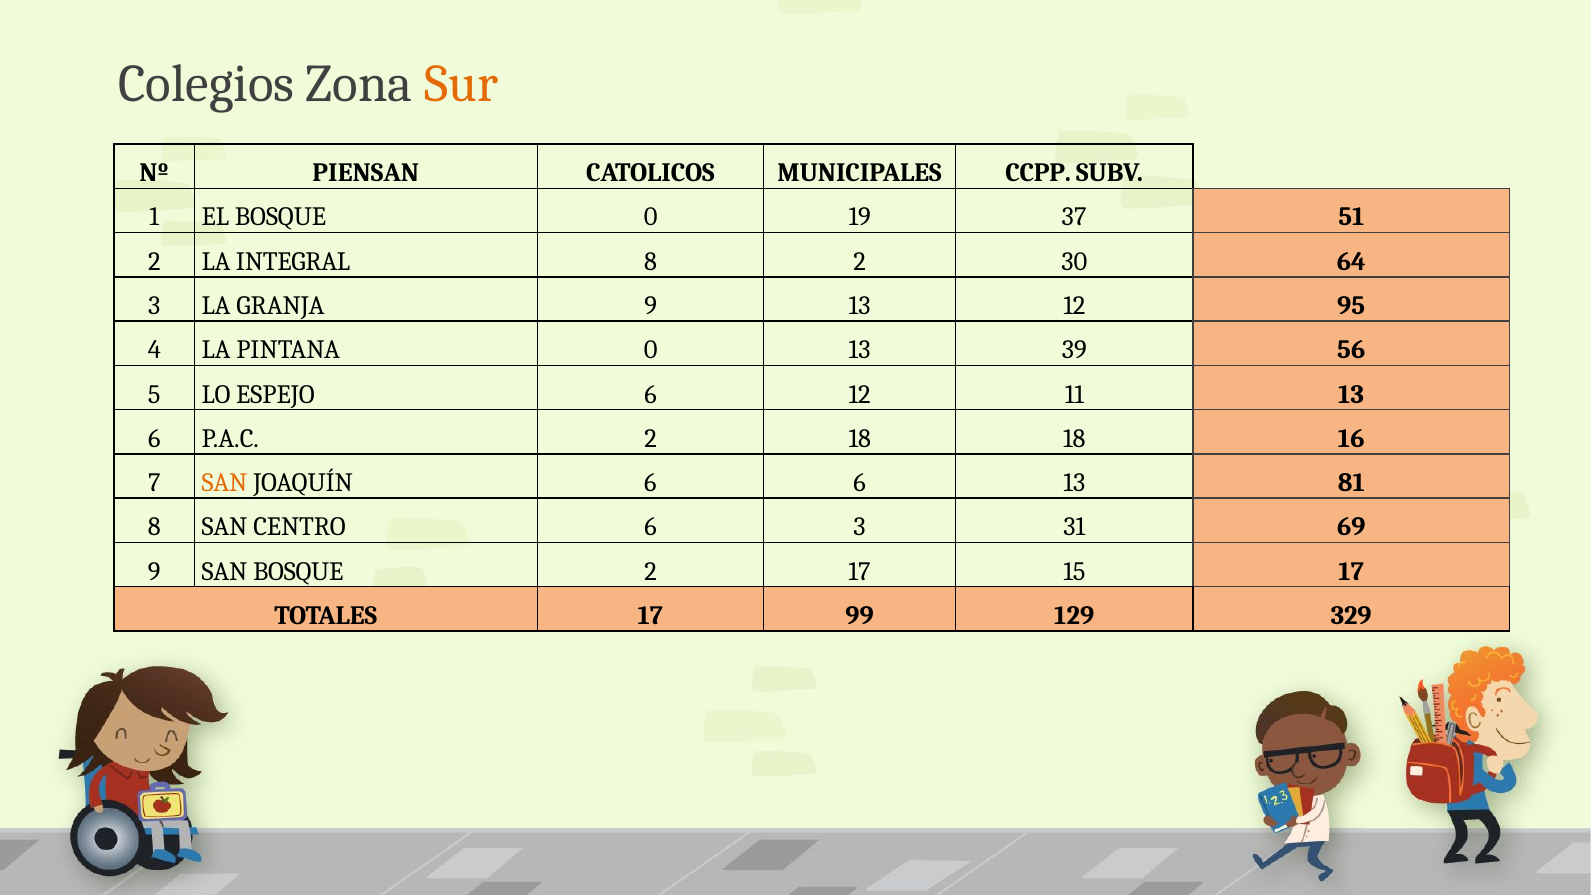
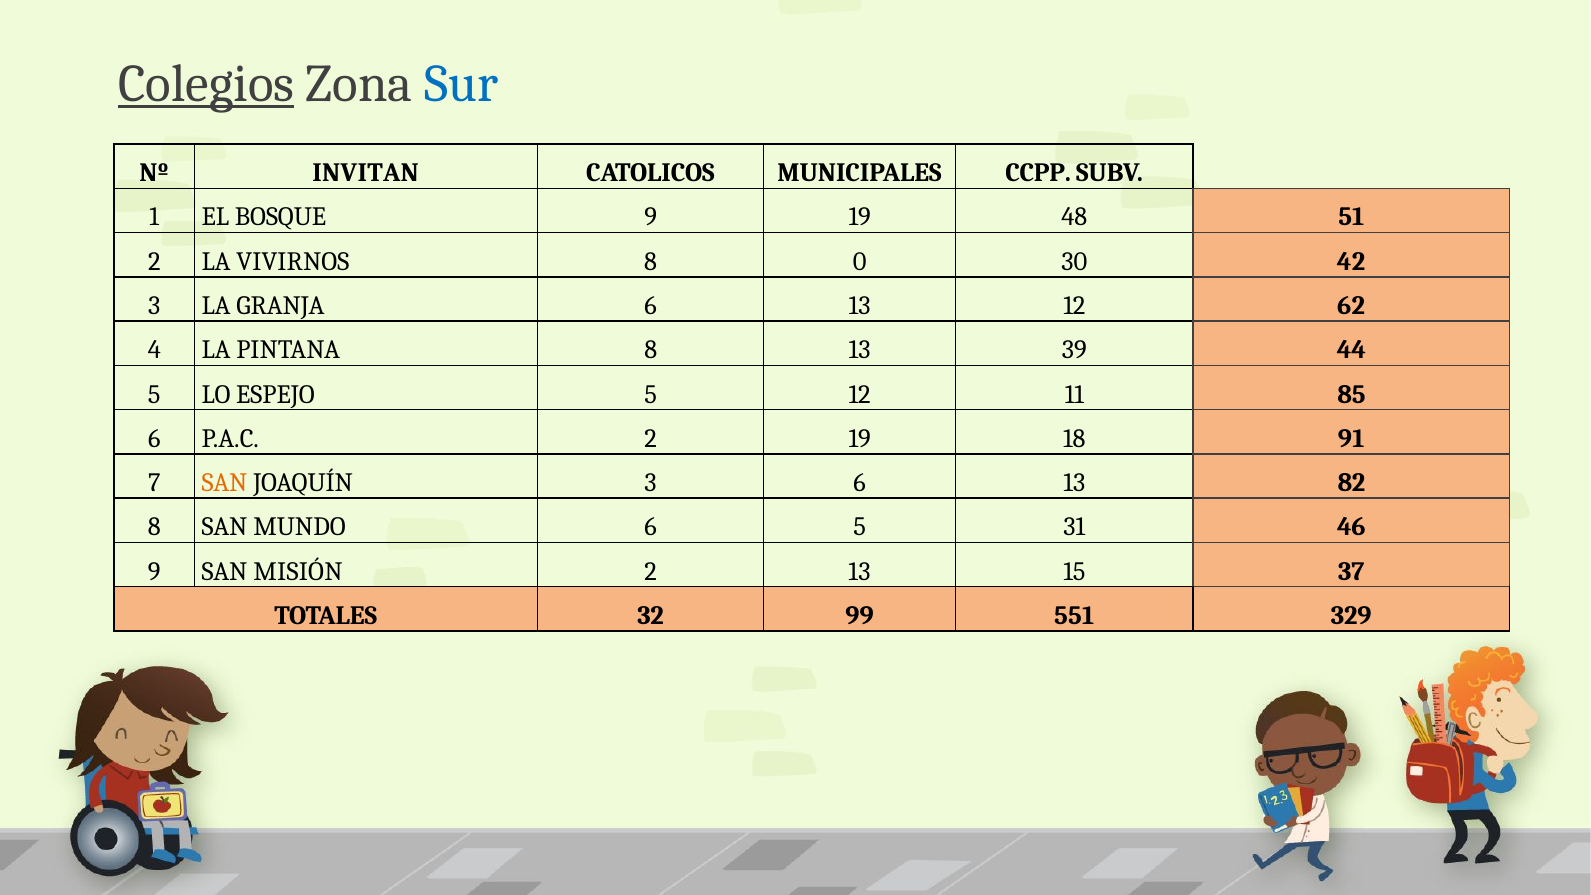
Colegios underline: none -> present (206, 84)
Sur colour: orange -> blue (461, 84)
PIENSAN: PIENSAN -> INVITAN (366, 173)
BOSQUE 0: 0 -> 9 (651, 217)
37: 37 -> 48 (1074, 217)
INTEGRAL: INTEGRAL -> VIVIRNOS (293, 261)
8 2: 2 -> 0 (860, 261)
64: 64 -> 42 (1351, 261)
GRANJA 9: 9 -> 6 (651, 306)
95: 95 -> 62 (1351, 306)
PINTANA 0: 0 -> 8 (651, 350)
56: 56 -> 44 (1351, 350)
ESPEJO 6: 6 -> 5 (651, 394)
11 13: 13 -> 85 (1351, 394)
2 18: 18 -> 19 (860, 438)
16: 16 -> 91 (1351, 438)
JOAQUÍN 6: 6 -> 3 (650, 483)
81: 81 -> 82 (1351, 483)
CENTRO: CENTRO -> MUNDO (299, 527)
6 3: 3 -> 5 (860, 527)
69: 69 -> 46 (1351, 527)
SAN BOSQUE: BOSQUE -> MISIÓN (298, 571)
2 17: 17 -> 13 (860, 571)
15 17: 17 -> 37 (1351, 571)
TOTALES 17: 17 -> 32 (651, 615)
129: 129 -> 551 (1074, 615)
